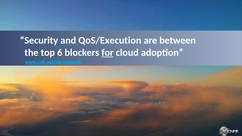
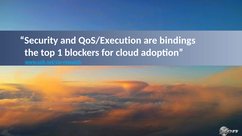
between: between -> bindings (177, 40)
6: 6 -> 1 (60, 53)
for underline: present -> none (108, 53)
